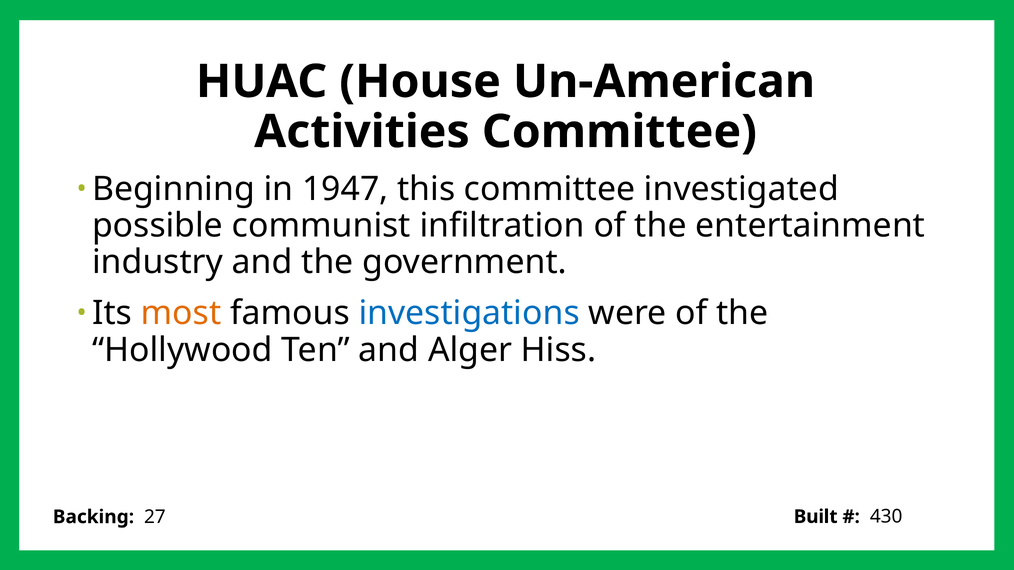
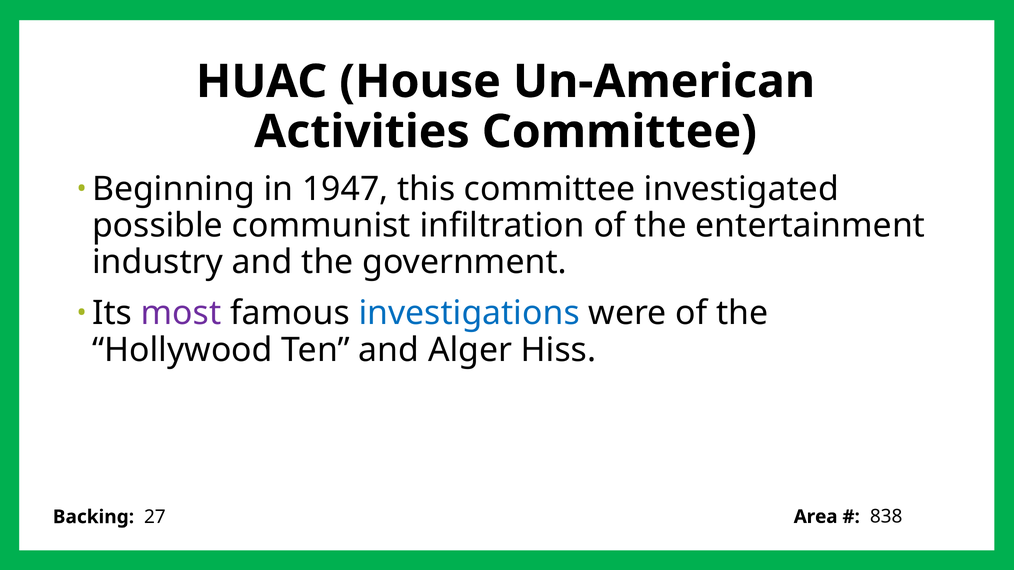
most colour: orange -> purple (181, 314)
Built: Built -> Area (816, 517)
430: 430 -> 838 (886, 517)
